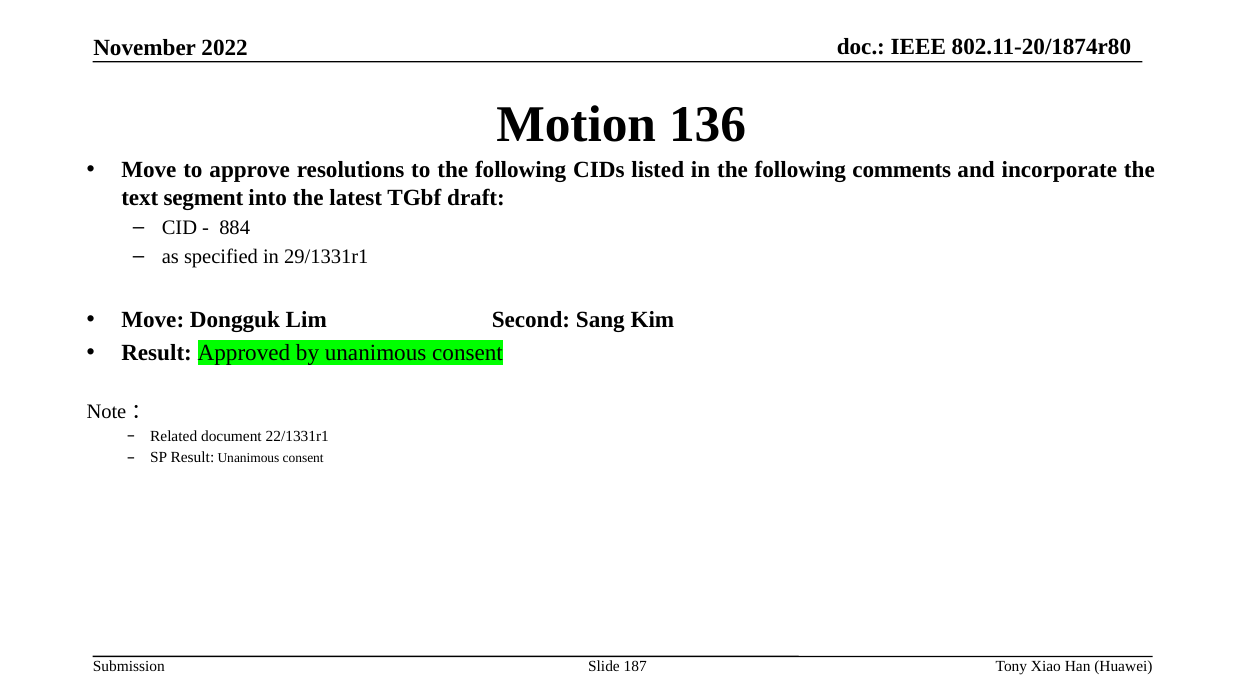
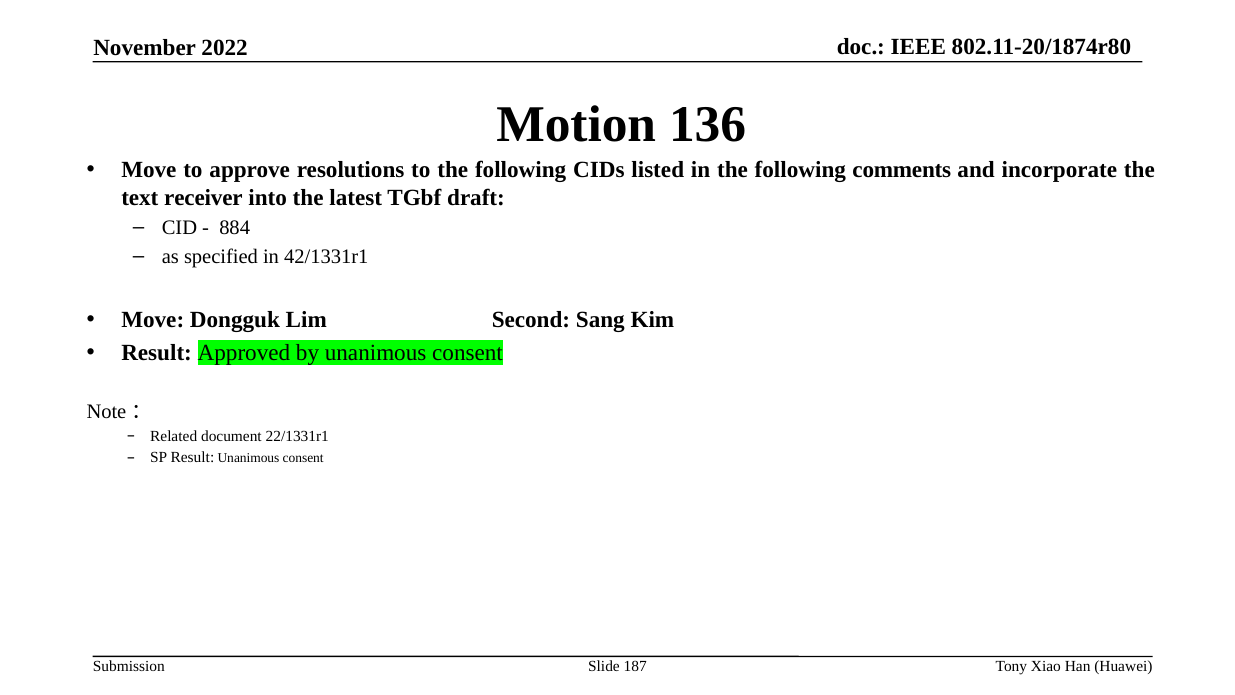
segment: segment -> receiver (203, 198)
29/1331r1: 29/1331r1 -> 42/1331r1 (326, 257)
